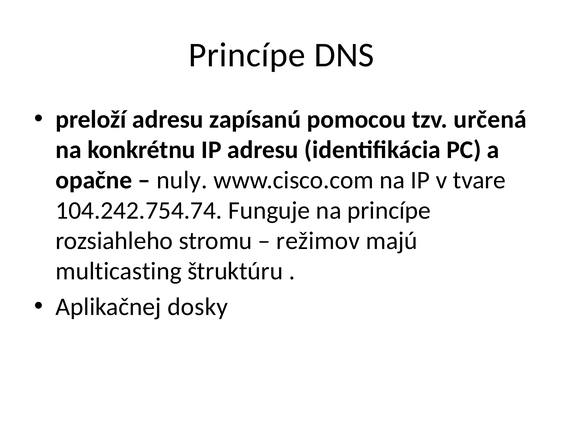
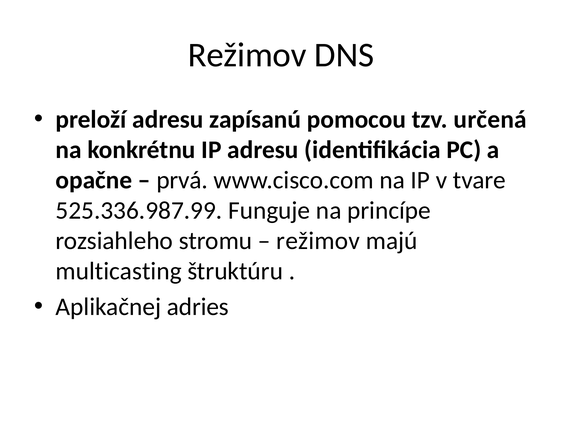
Princípe: Princípe -> Režimov (247, 55)
nuly: nuly -> prvá (182, 180)
104.242.754.74: 104.242.754.74 -> 525.336.987.99 (139, 211)
dosky: dosky -> adries (198, 307)
